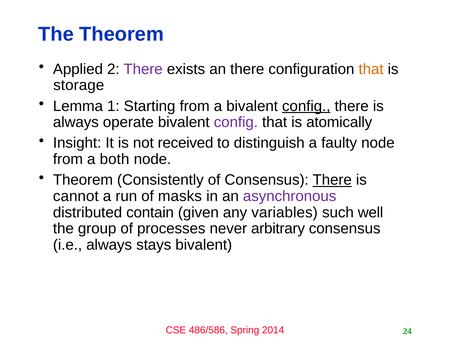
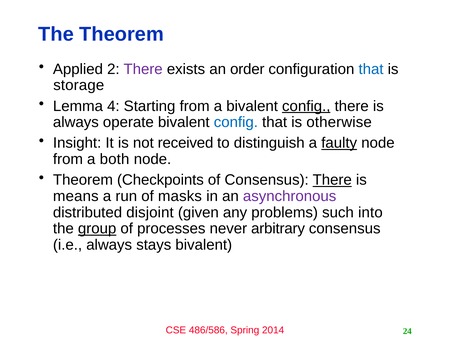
an there: there -> order (247, 69)
that colour: orange -> blue (371, 69)
1: 1 -> 4 (113, 106)
config colour: purple -> blue (236, 122)
atomically: atomically -> otherwise (339, 122)
faulty underline: none -> present (339, 143)
Consistently: Consistently -> Checkpoints (160, 180)
cannot: cannot -> means (76, 196)
contain: contain -> disjoint (150, 212)
variables: variables -> problems (285, 212)
well: well -> into (370, 212)
group underline: none -> present (97, 228)
